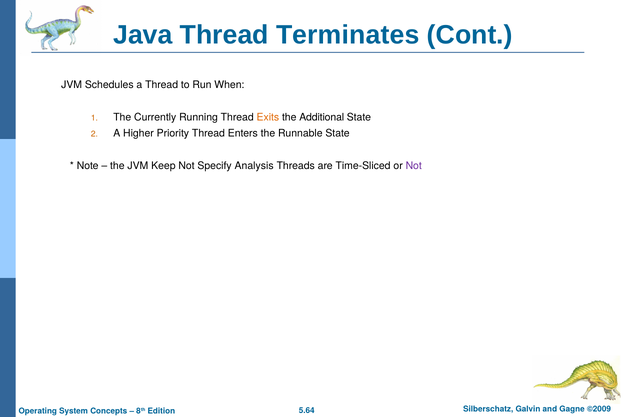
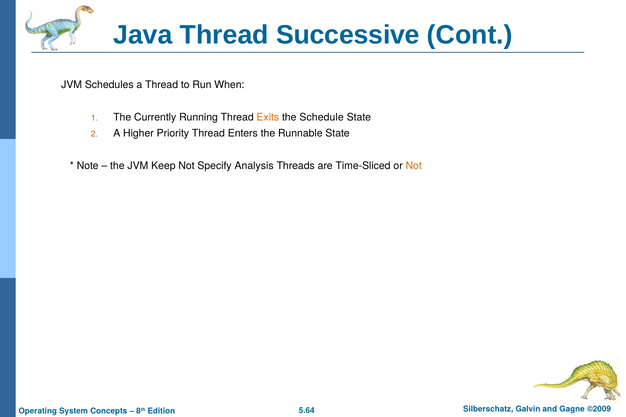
Terminates: Terminates -> Successive (348, 35)
Additional: Additional -> Schedule (322, 117)
Not colour: purple -> orange (414, 166)
